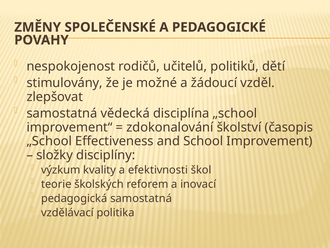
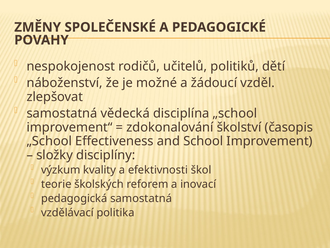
stimulovány: stimulovány -> náboženství (65, 83)
